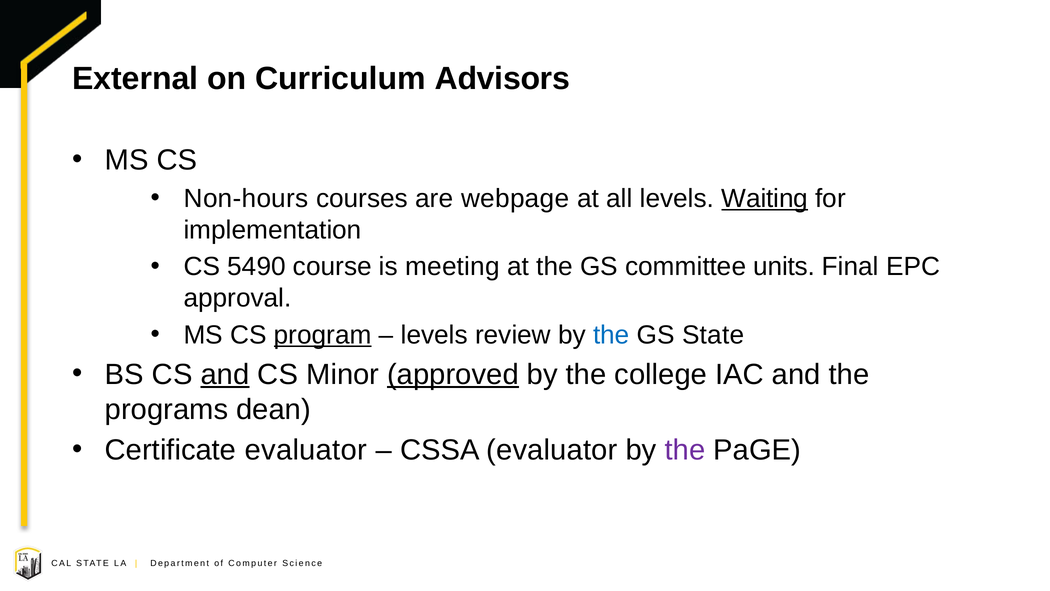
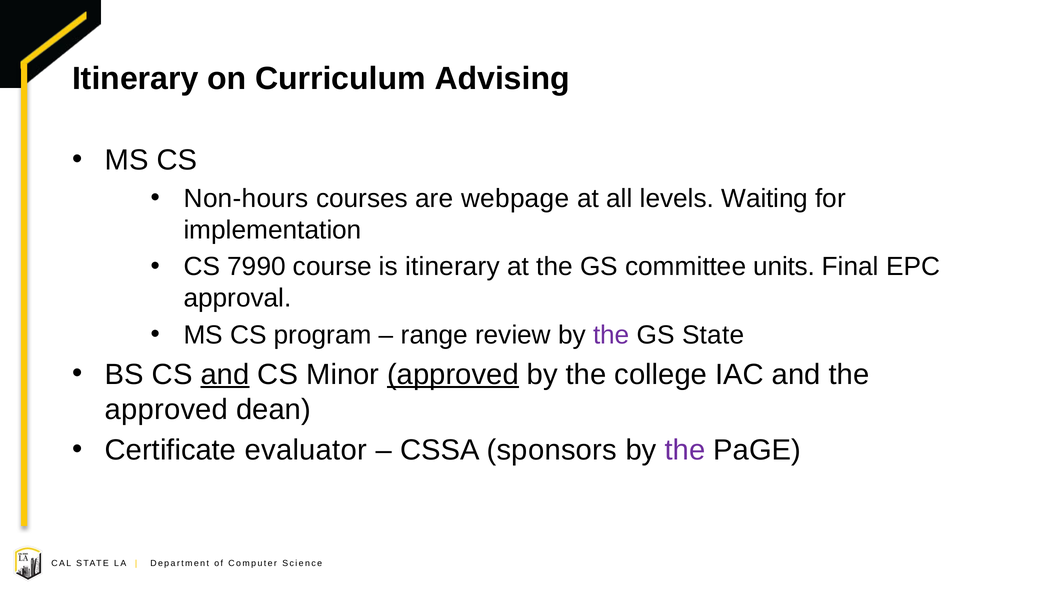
External: External -> Itinerary (135, 79)
Advisors: Advisors -> Advising (502, 79)
Waiting underline: present -> none (765, 198)
5490: 5490 -> 7990 (257, 267)
is meeting: meeting -> itinerary (452, 267)
program underline: present -> none (323, 335)
levels: levels -> range (434, 335)
the colour: blue -> purple (611, 335)
programs: programs -> approved (166, 409)
CSSA evaluator: evaluator -> sponsors (552, 450)
